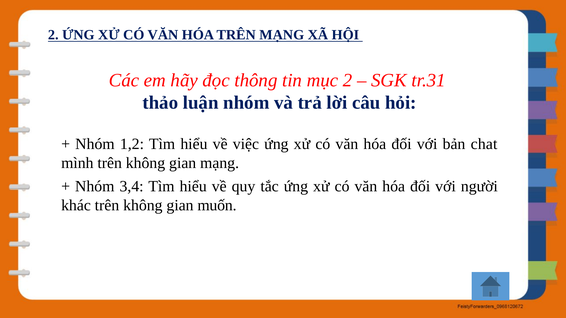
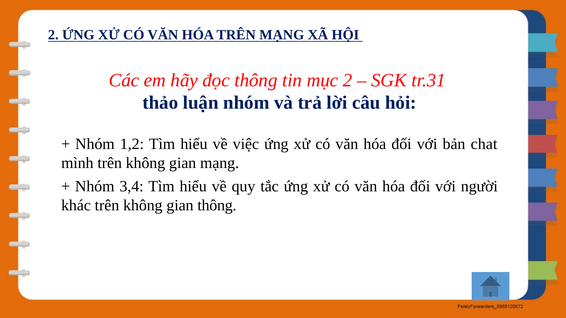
gian muốn: muốn -> thông (217, 206)
